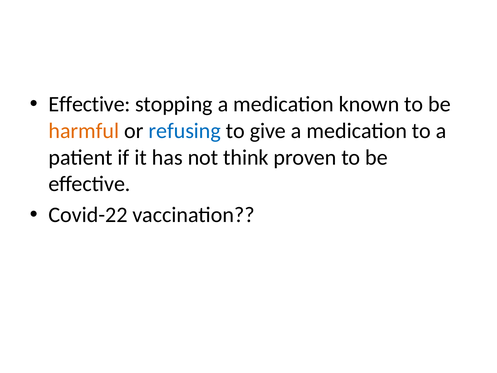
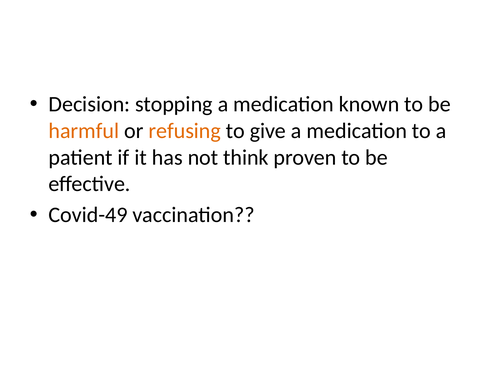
Effective: Effective -> Decision (89, 104)
refusing colour: blue -> orange (185, 131)
Covid-22: Covid-22 -> Covid-49 (88, 215)
